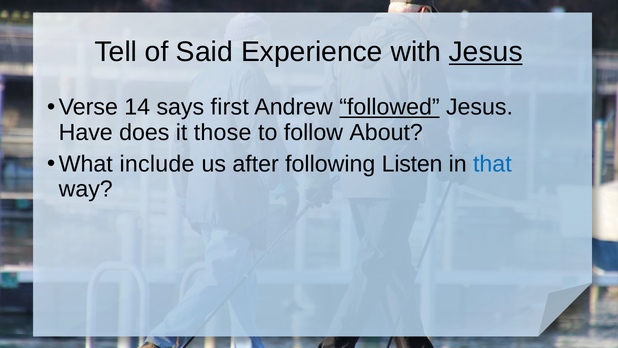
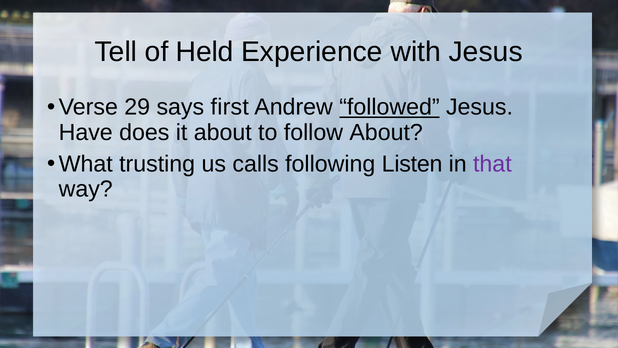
Said: Said -> Held (205, 52)
Jesus underline: present -> none (486, 52)
14: 14 -> 29 (137, 107)
it those: those -> about (223, 132)
include: include -> trusting (157, 164)
after: after -> calls (256, 164)
that colour: blue -> purple (492, 164)
